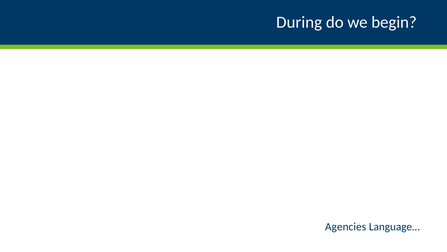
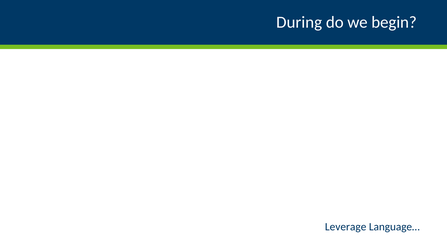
Agencies: Agencies -> Leverage (346, 226)
